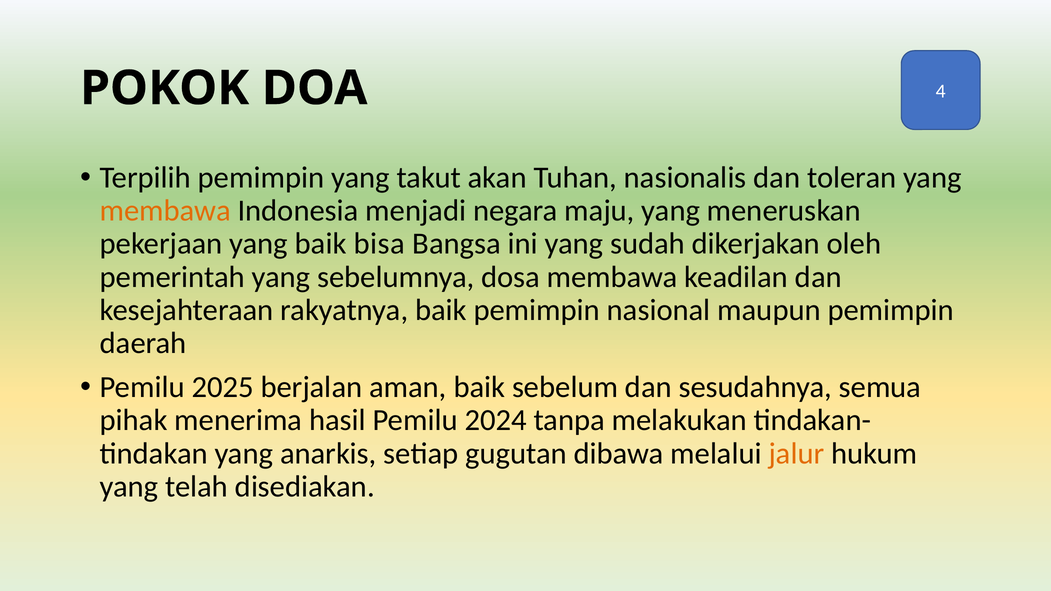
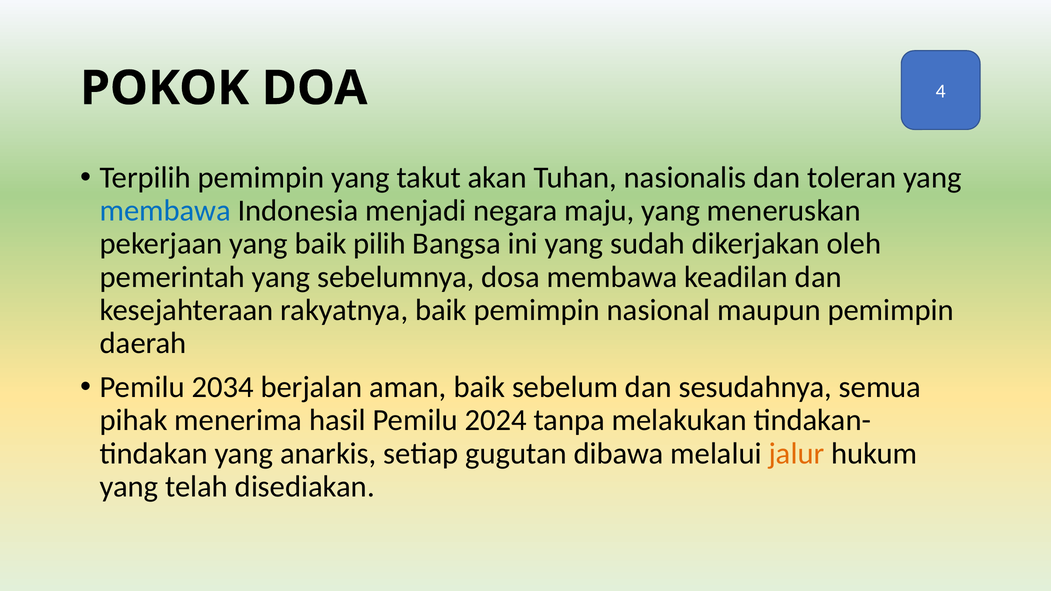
membawa colour: orange -> blue (165, 211)
bisa: bisa -> pilih (380, 244)
2025: 2025 -> 2034 (223, 387)
